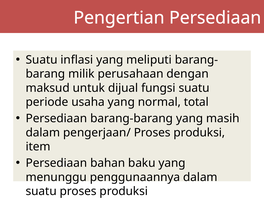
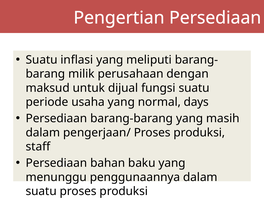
total: total -> days (196, 102)
item: item -> staff (38, 147)
